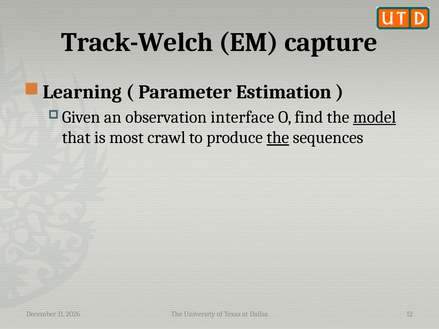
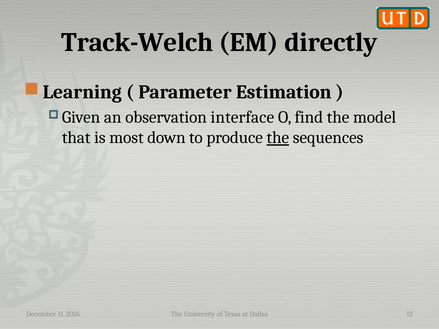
capture: capture -> directly (331, 42)
model underline: present -> none (375, 117)
crawl: crawl -> down (166, 138)
